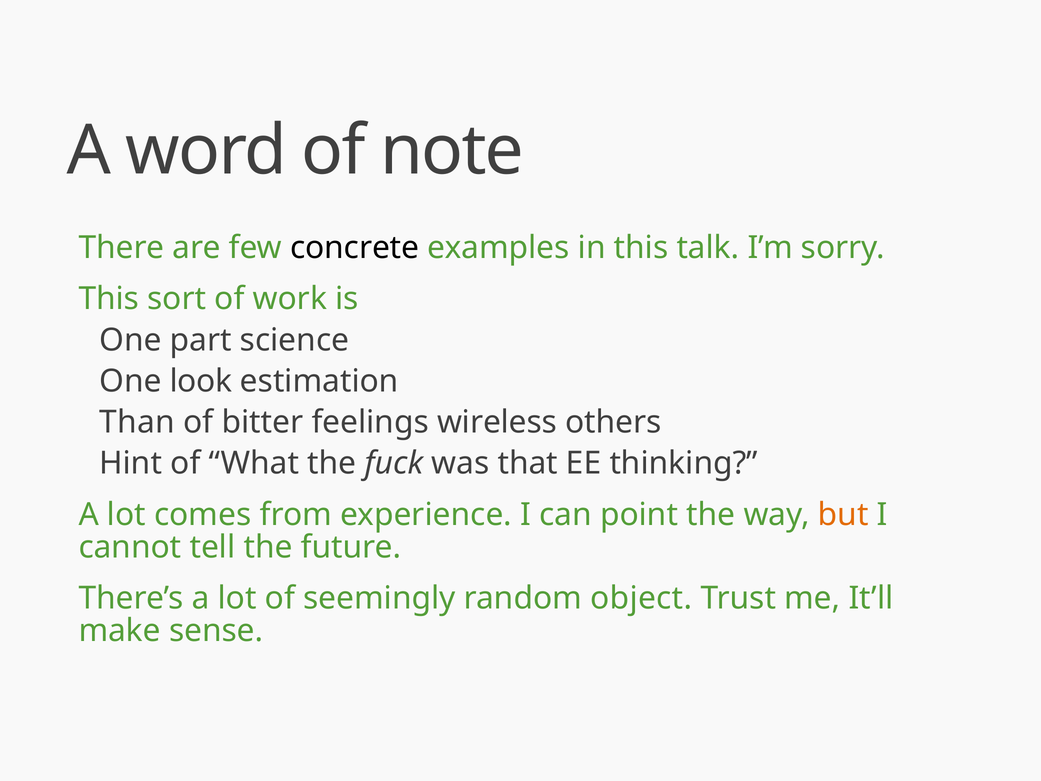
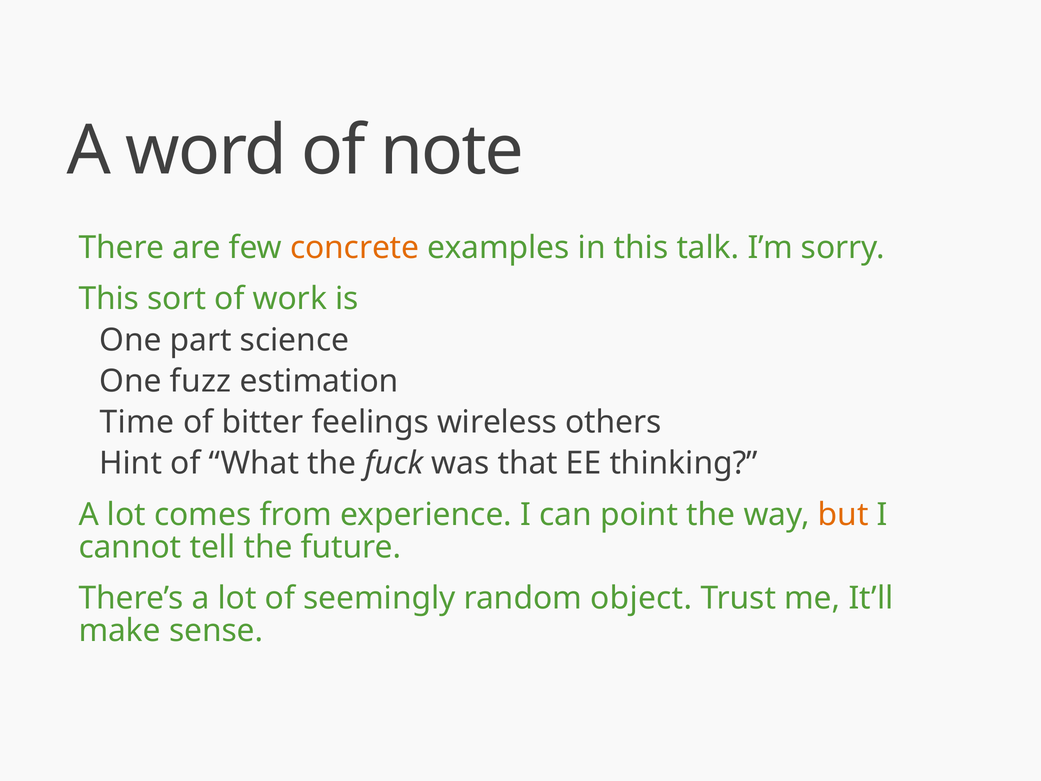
concrete colour: black -> orange (355, 248)
look: look -> fuzz (201, 381)
Than: Than -> Time (137, 422)
